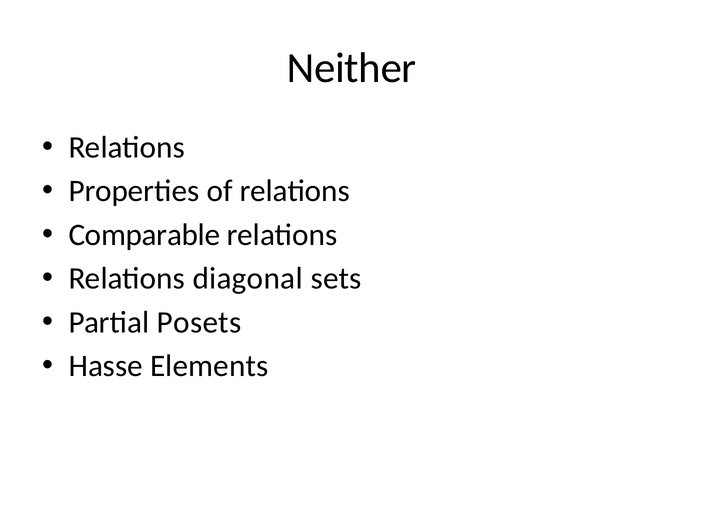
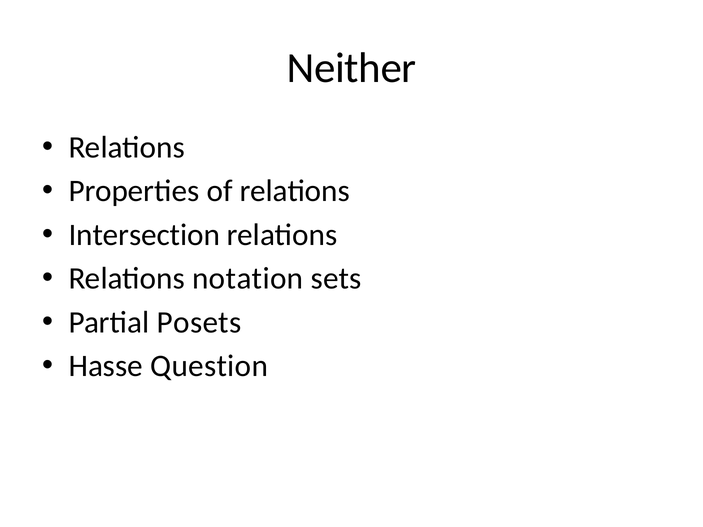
Comparable: Comparable -> Intersection (144, 235)
diagonal: diagonal -> notation (248, 279)
Elements: Elements -> Question (209, 366)
